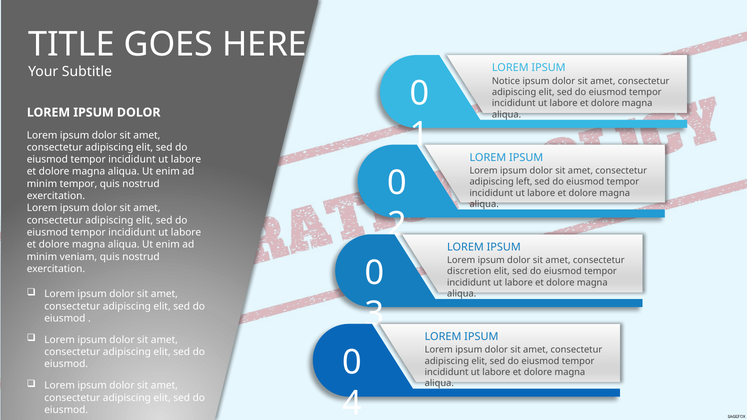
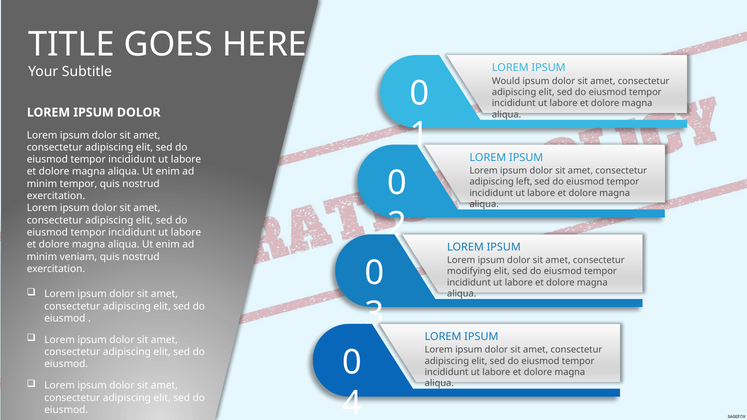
Notice: Notice -> Would (506, 81)
discretion: discretion -> modifying (469, 271)
